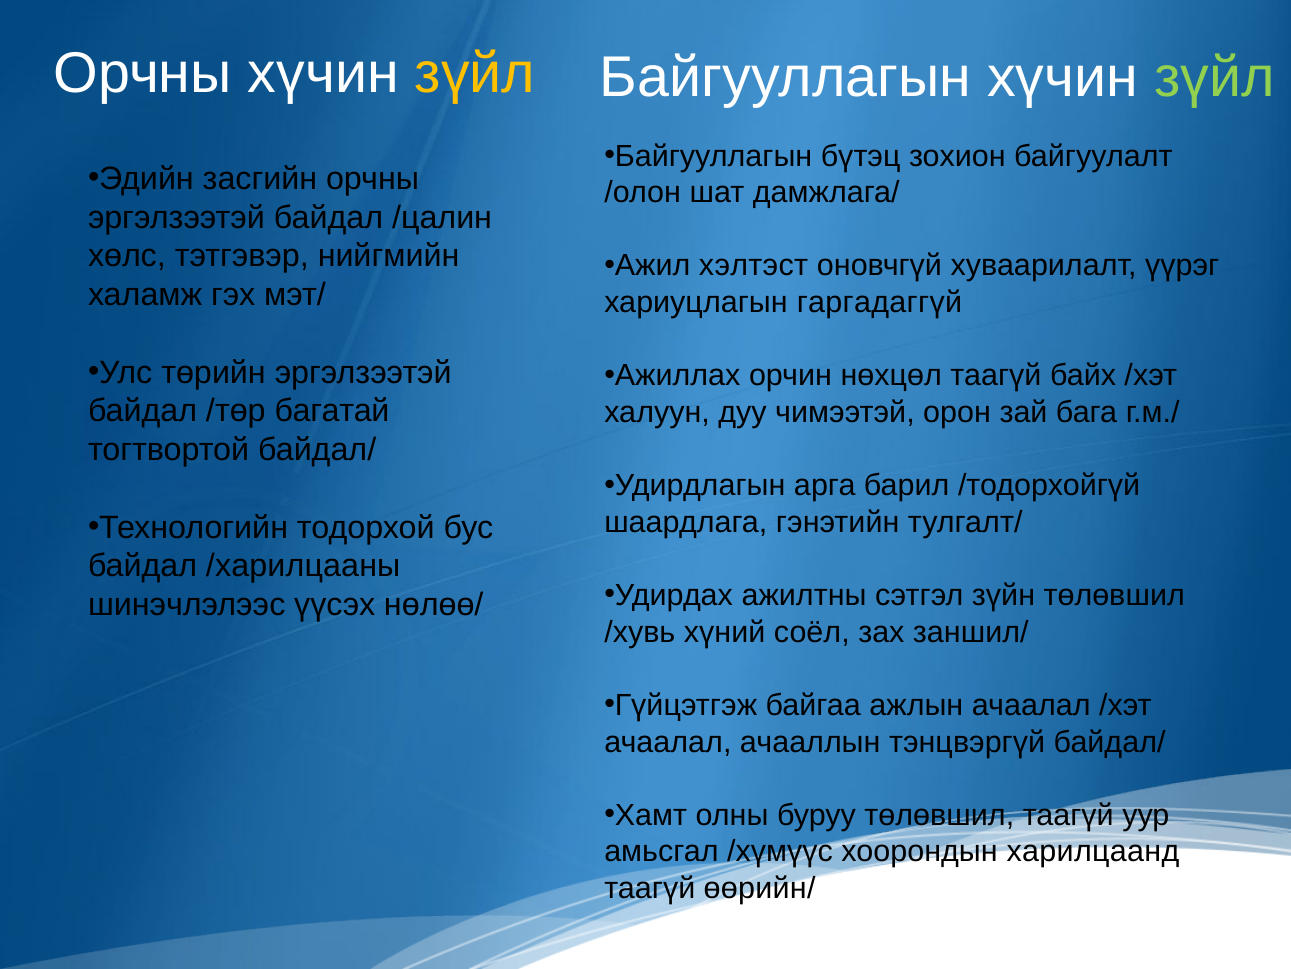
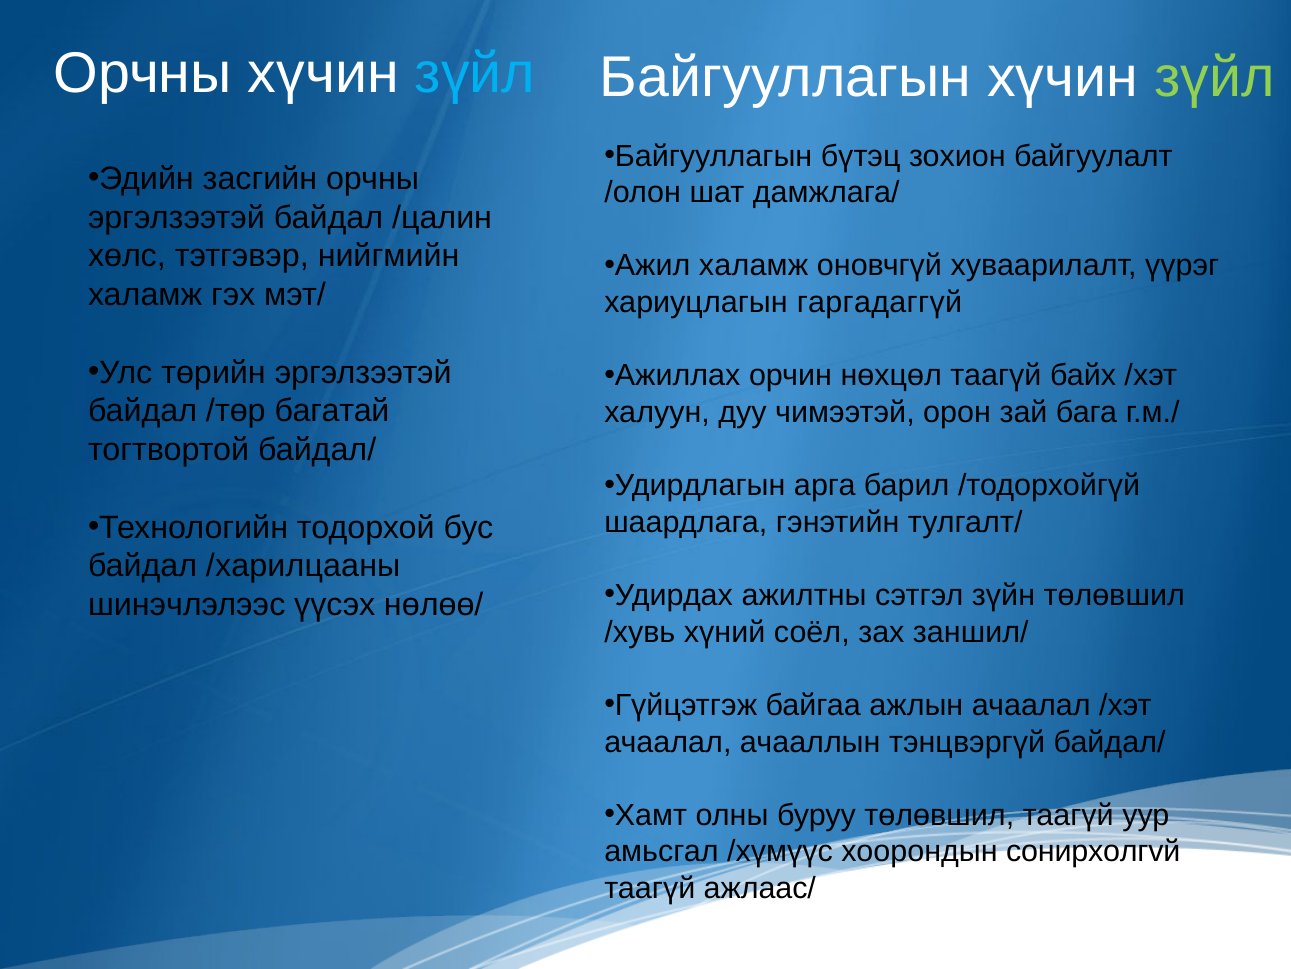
зүйл colour: yellow -> light blue (475, 74)
Ажил хэлтэст: хэлтэст -> халамж (754, 266)
харилцаанд: харилцаанд -> сонирхолгvй (1093, 851)
өөрийн/: өөрийн/ -> ажлаас/ (760, 888)
